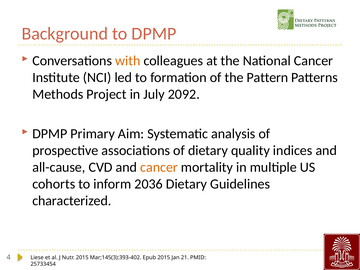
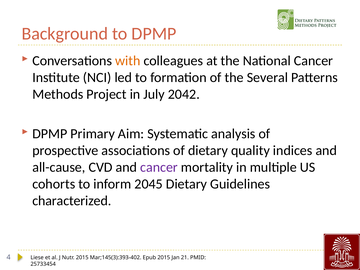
Pattern: Pattern -> Several (267, 77)
2092: 2092 -> 2042 (184, 94)
cancer colour: orange -> purple (159, 167)
2036: 2036 -> 2045 (149, 184)
